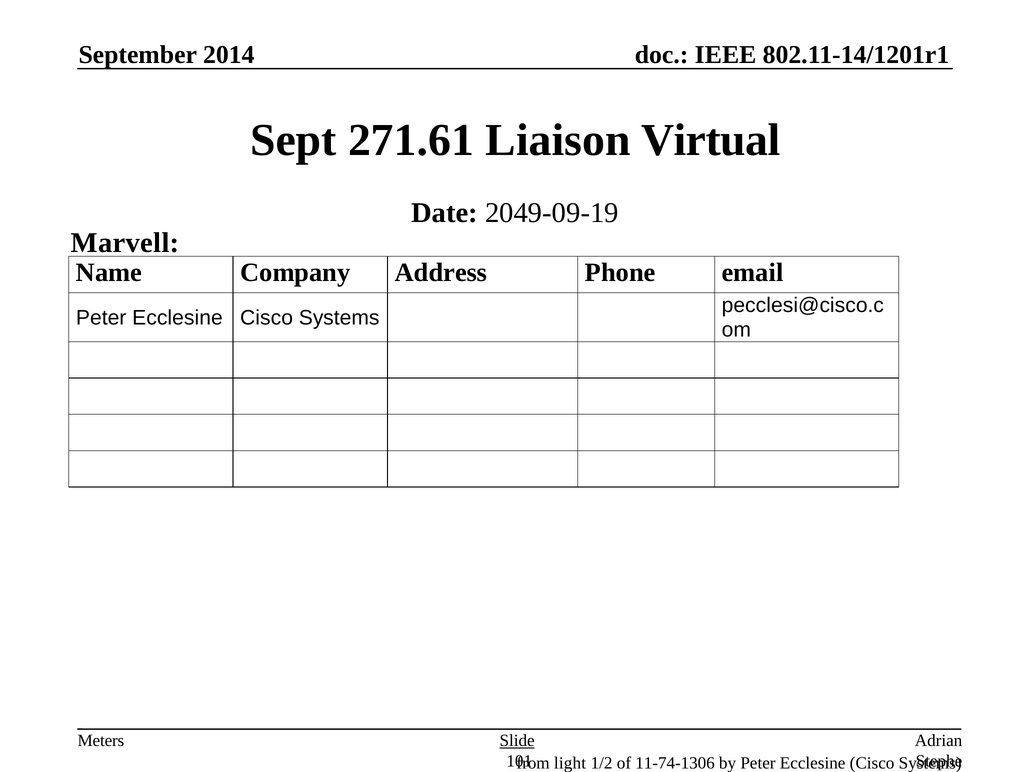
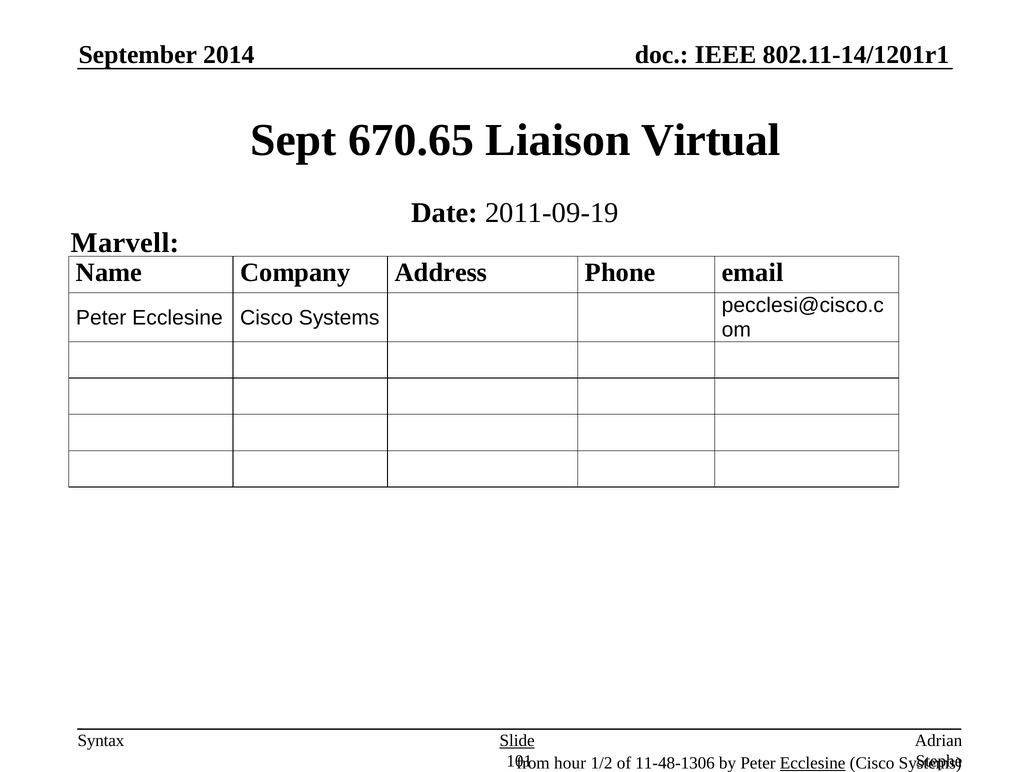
271.61: 271.61 -> 670.65 (411, 140)
2049-09-19: 2049-09-19 -> 2011-09-19 (552, 213)
Meters: Meters -> Syntax (101, 741)
light: light -> hour (570, 763)
11-74-1306: 11-74-1306 -> 11-48-1306 (675, 763)
Ecclesine underline: none -> present (813, 763)
